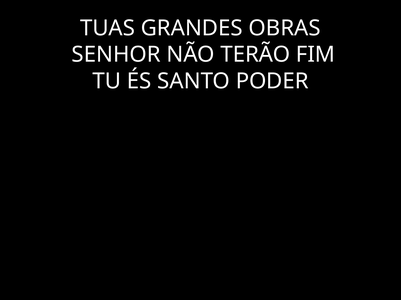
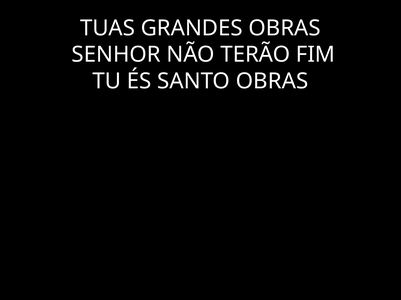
SANTO PODER: PODER -> OBRAS (272, 82)
